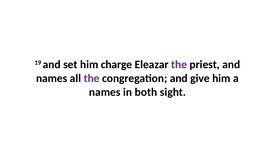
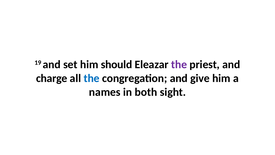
charge: charge -> should (117, 64)
names: names -> charge (52, 78)
the colour: purple -> blue (92, 78)
